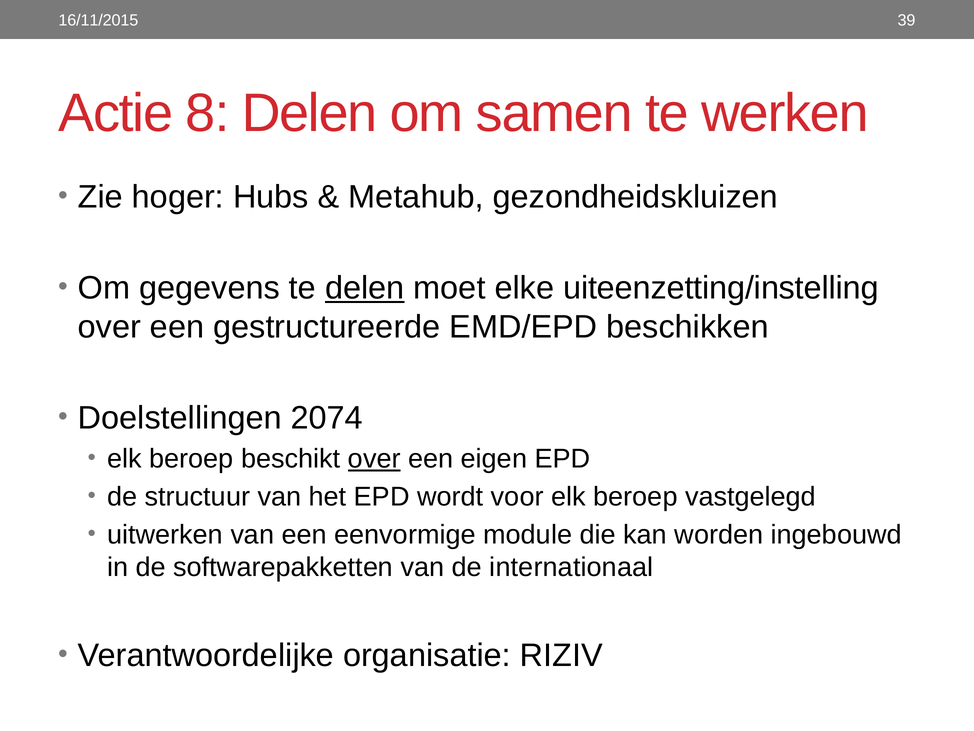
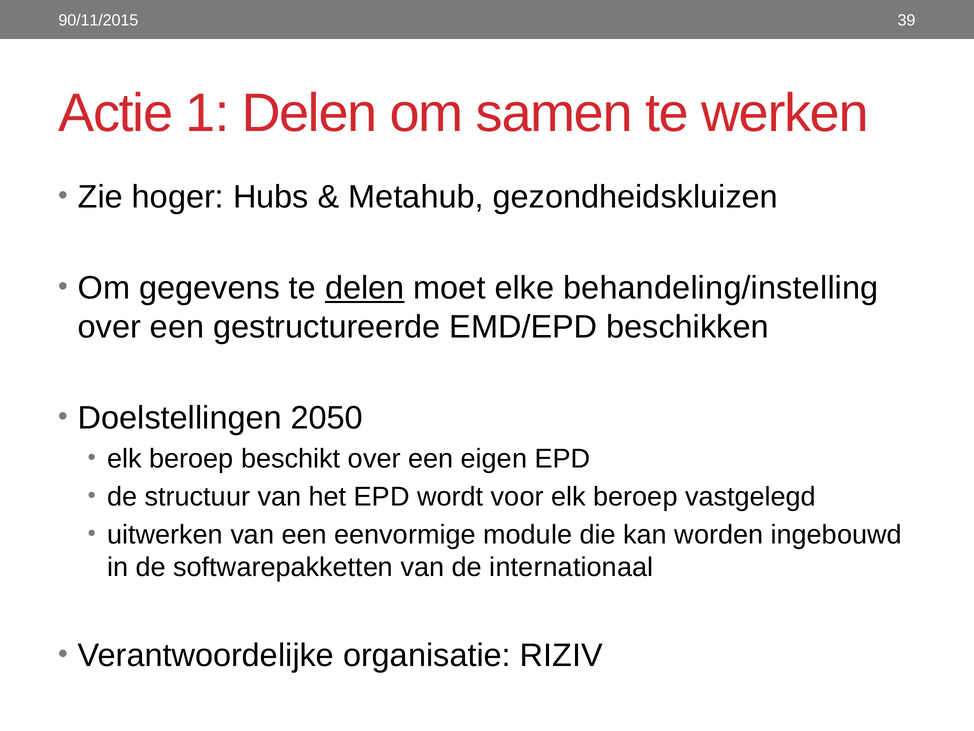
16/11/2015: 16/11/2015 -> 90/11/2015 (98, 21)
8: 8 -> 1 (208, 113)
uiteenzetting/instelling: uiteenzetting/instelling -> behandeling/instelling (721, 288)
2074: 2074 -> 2050 (327, 418)
over underline: present -> none (374, 459)
